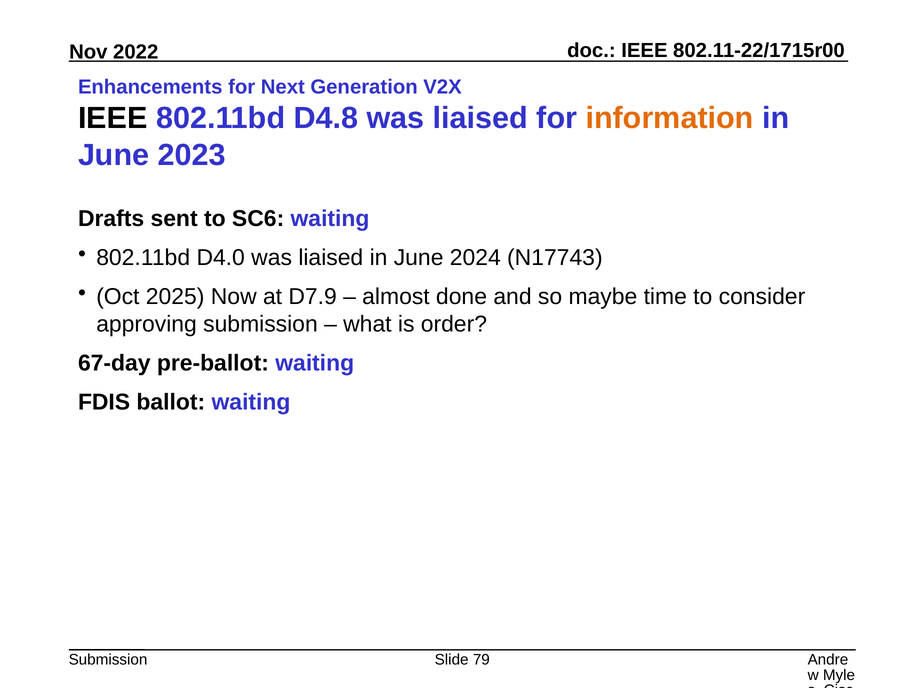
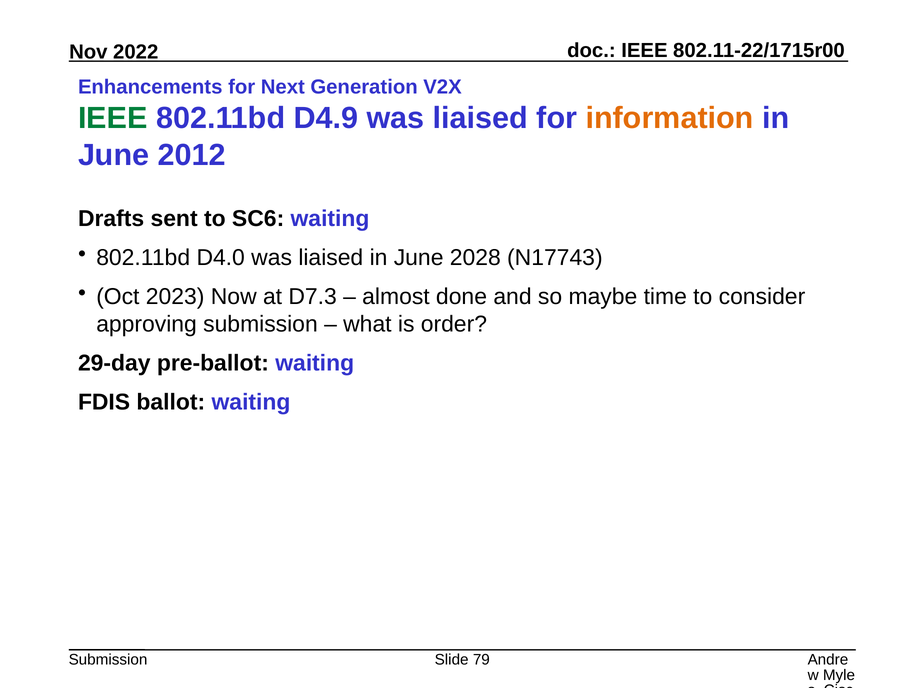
IEEE colour: black -> green (113, 118)
D4.8: D4.8 -> D4.9 (326, 118)
2023: 2023 -> 2012 (192, 155)
2024: 2024 -> 2028 (475, 258)
2025: 2025 -> 2023 (175, 297)
D7.9: D7.9 -> D7.3 (313, 297)
67-day: 67-day -> 29-day (114, 363)
